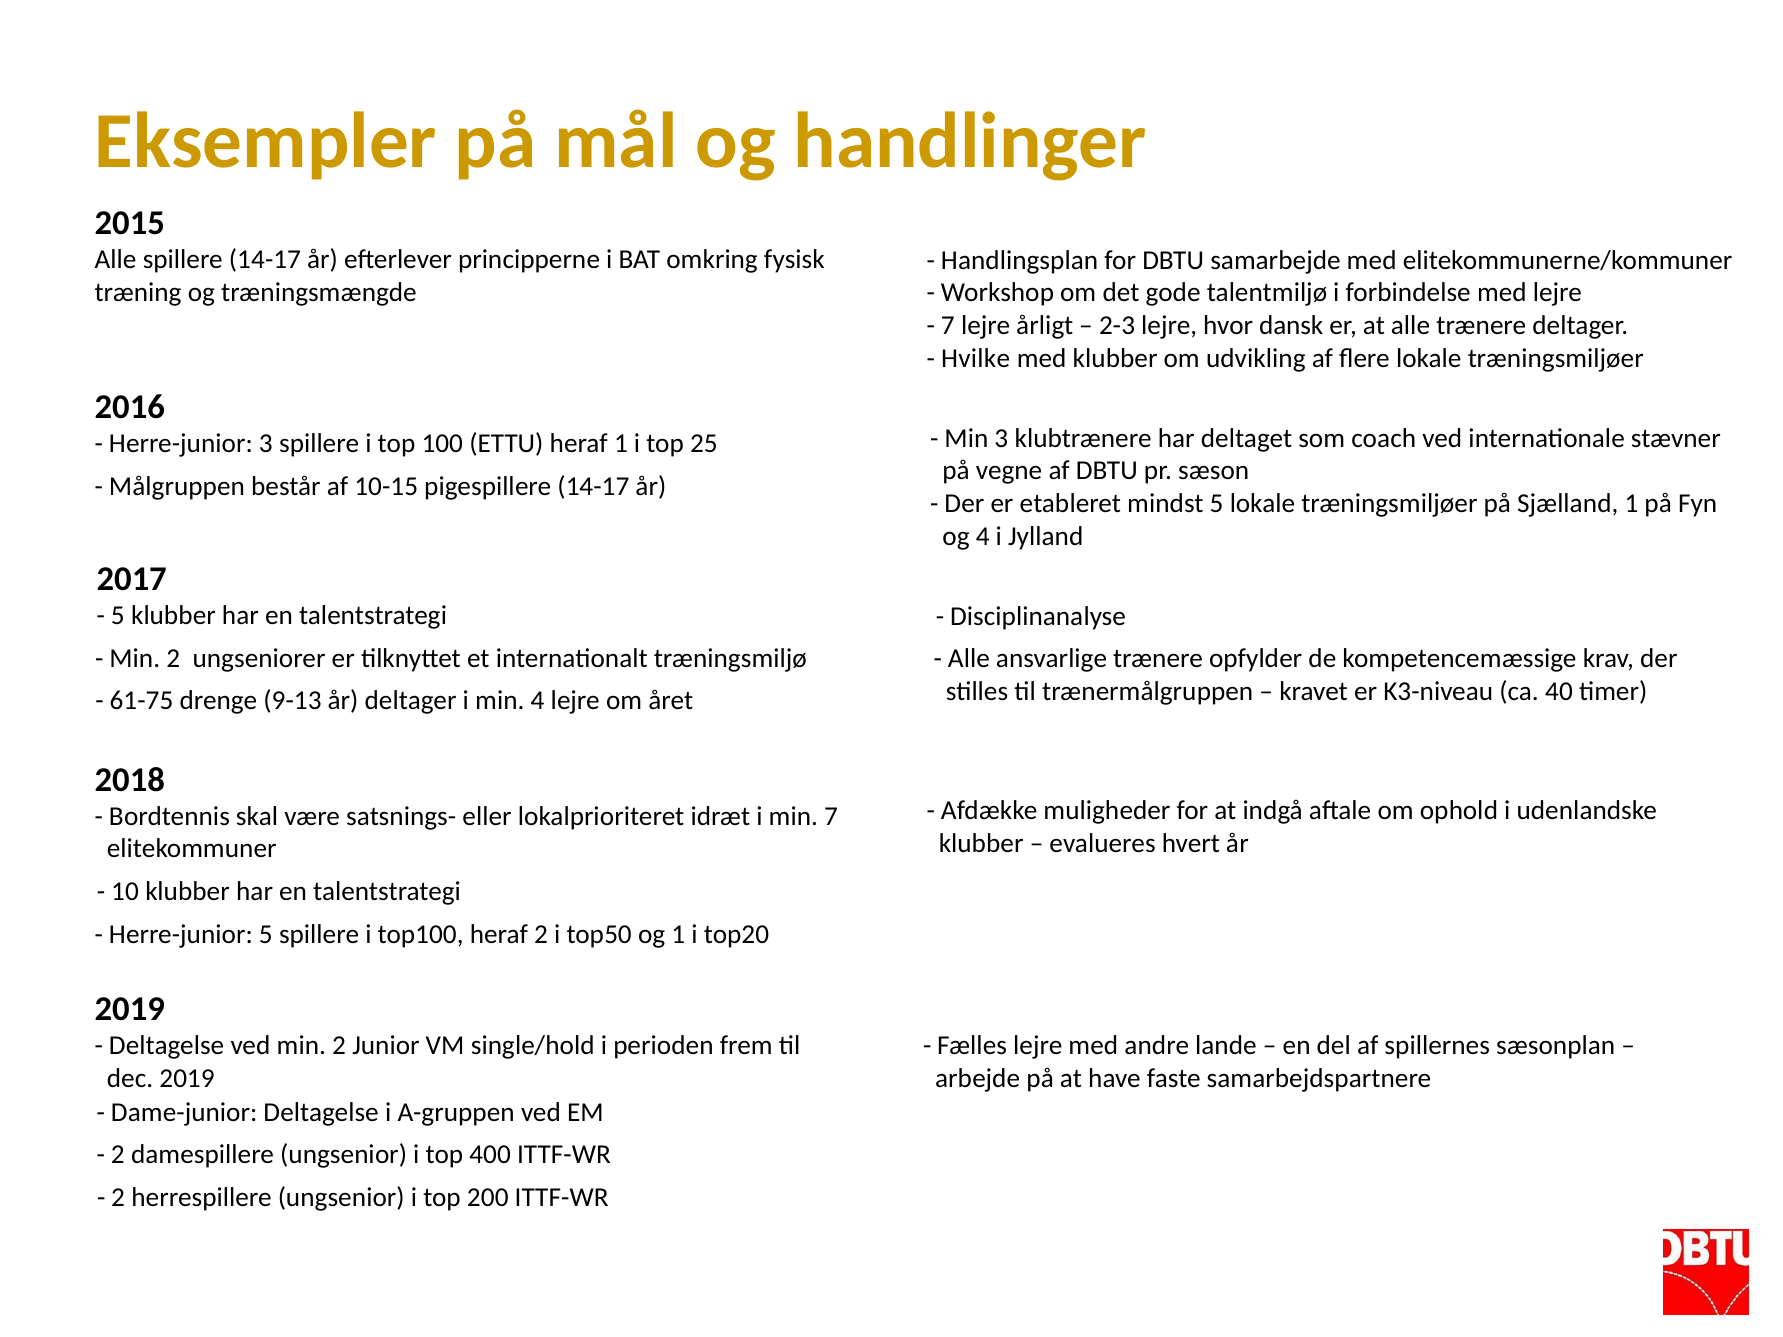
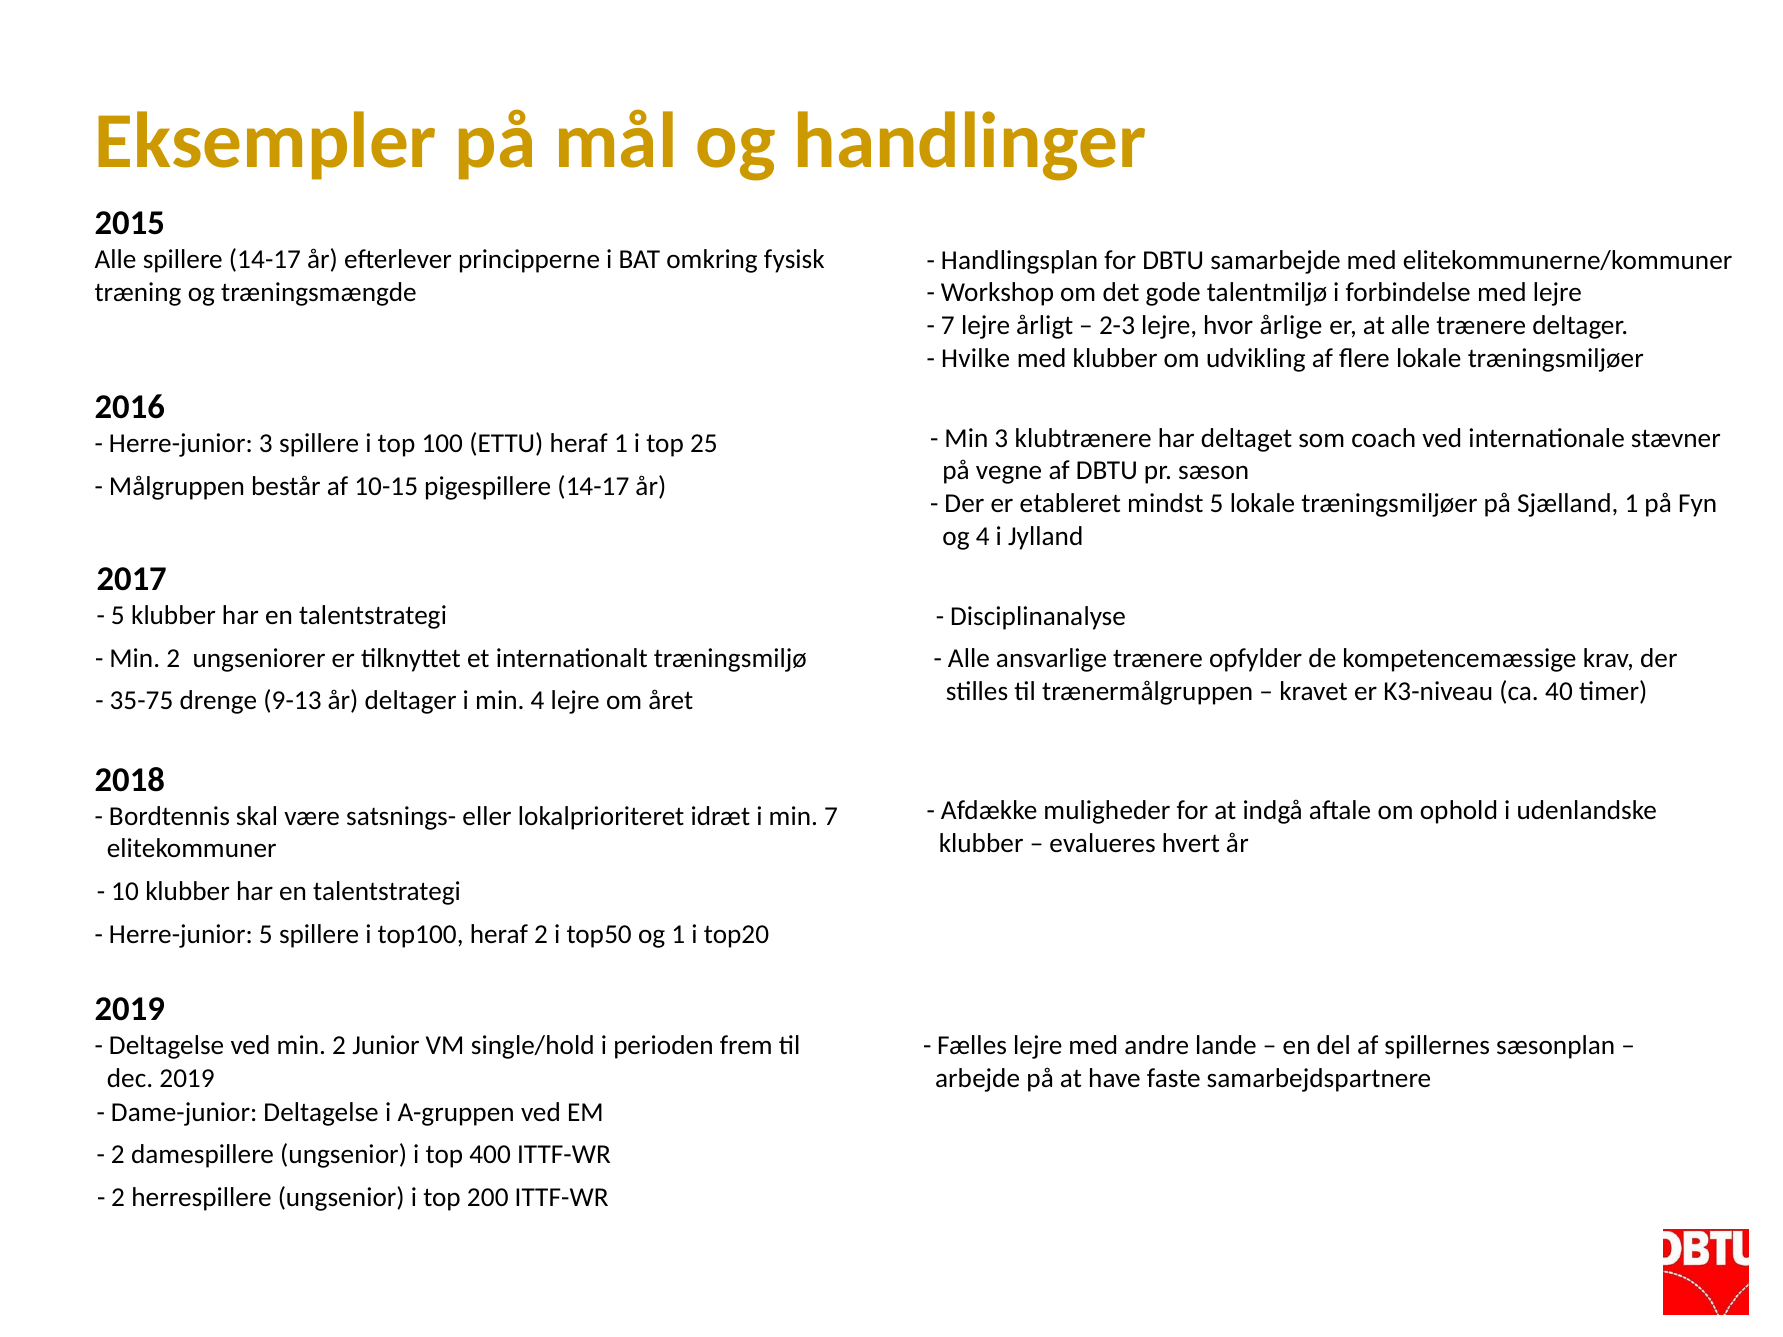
dansk: dansk -> årlige (1291, 326)
61-75: 61-75 -> 35-75 (141, 701)
